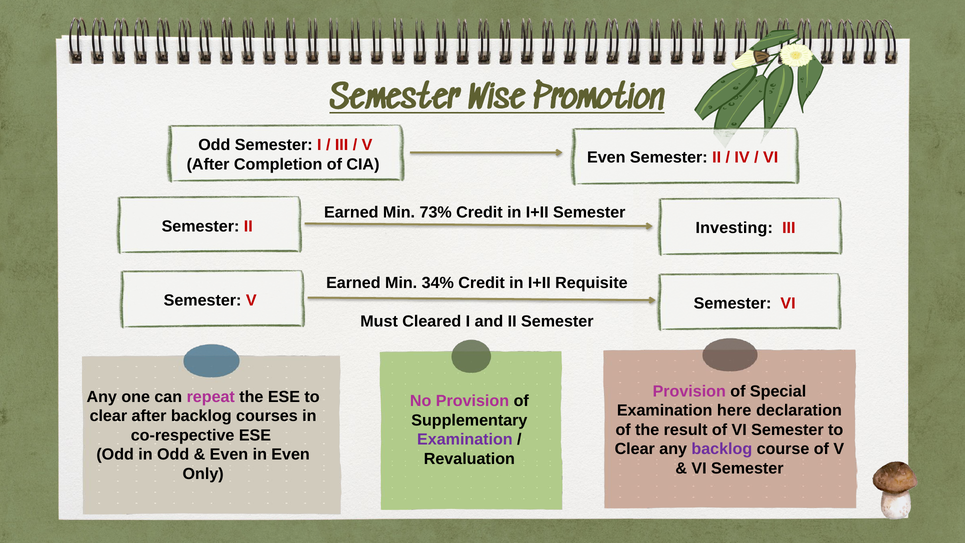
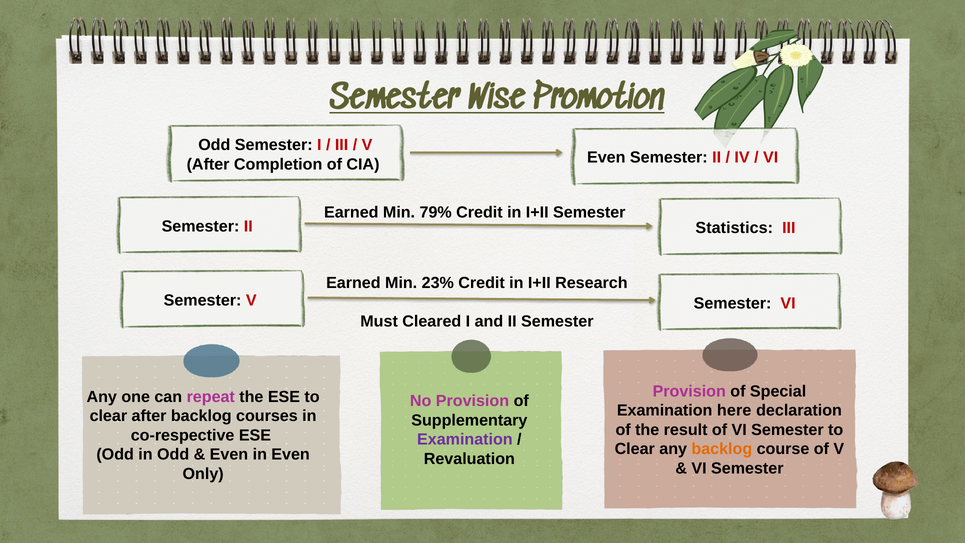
73%: 73% -> 79% (436, 212)
Investing: Investing -> Statistics (734, 228)
34%: 34% -> 23% (438, 283)
Requisite: Requisite -> Research (591, 283)
backlog colour: purple -> orange (722, 449)
